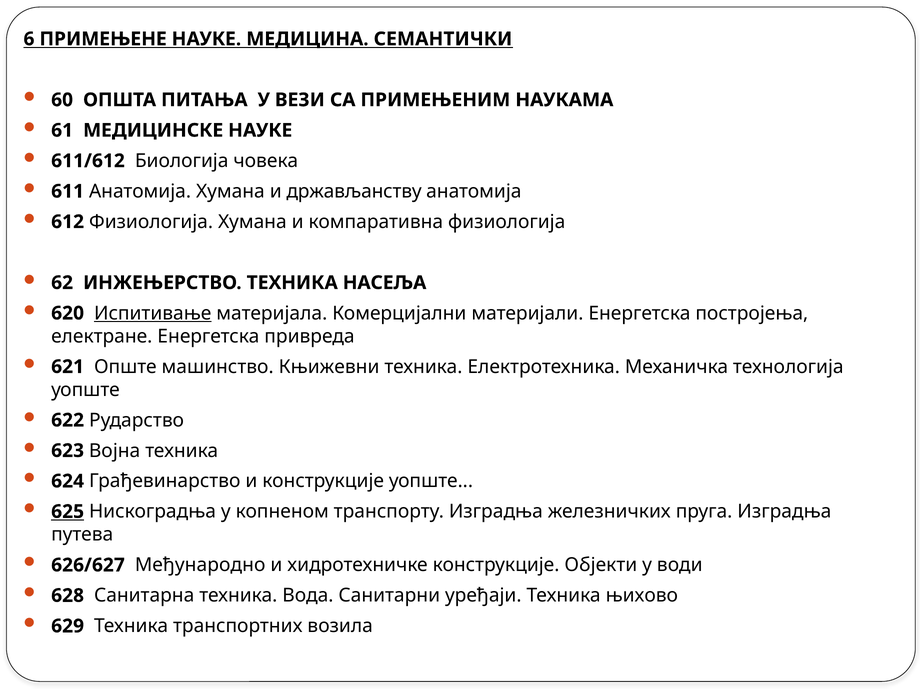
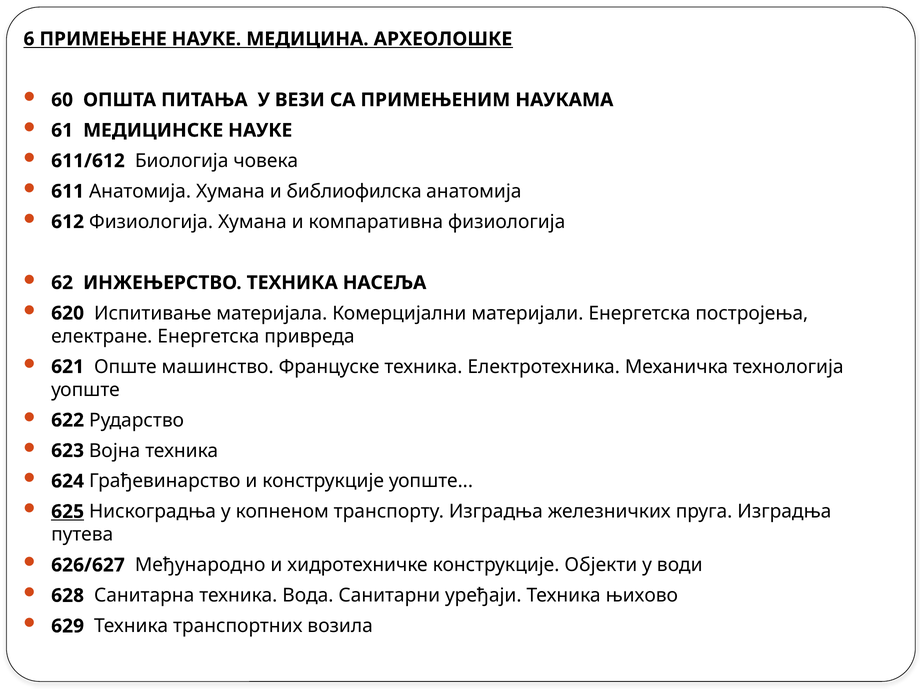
СЕМАНТИЧКИ: СЕМАНТИЧКИ -> АРХЕОЛОШКЕ (443, 39)
држављанству: држављанству -> библиофилска (354, 191)
Испитивање underline: present -> none (153, 313)
Књижевни: Књижевни -> Француске (329, 367)
